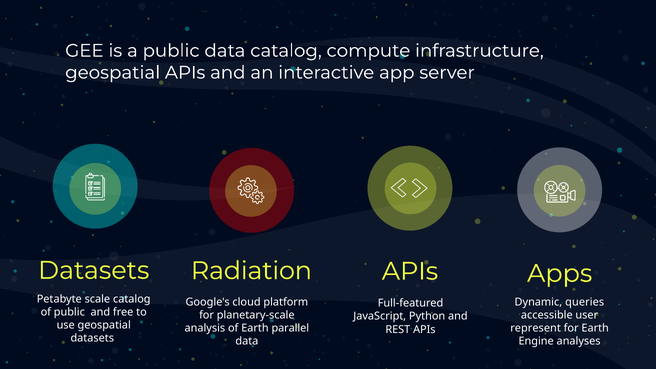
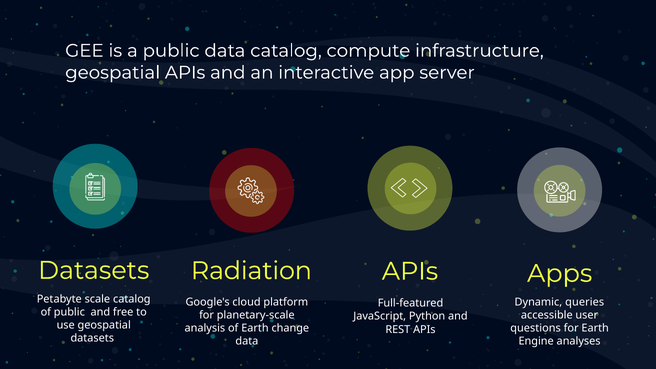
parallel: parallel -> change (290, 328)
represent: represent -> questions (536, 328)
